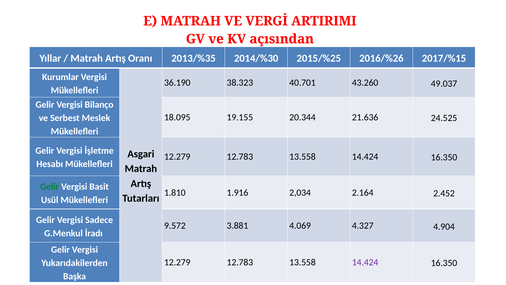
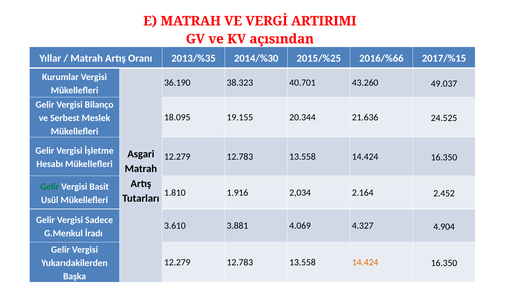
2016/%26: 2016/%26 -> 2016/%66 (381, 58)
9.572: 9.572 -> 3.610 (175, 225)
14.424 colour: purple -> orange (365, 262)
